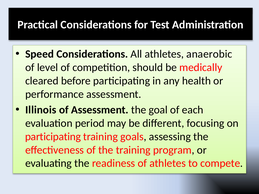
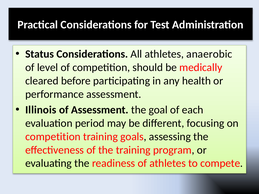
Speed: Speed -> Status (40, 54)
participating: participating -> competition (53, 137)
